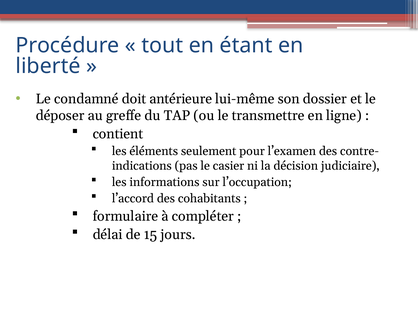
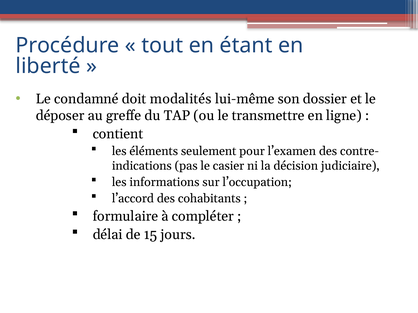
antérieure: antérieure -> modalités (181, 99)
